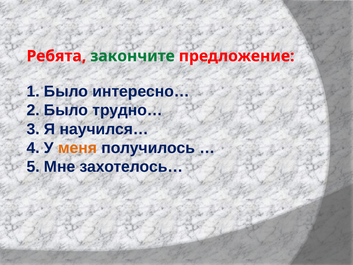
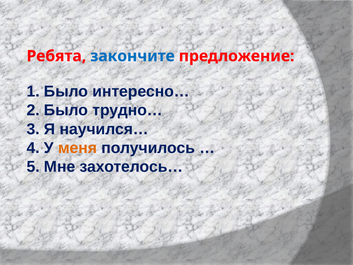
закончите colour: green -> blue (133, 56)
